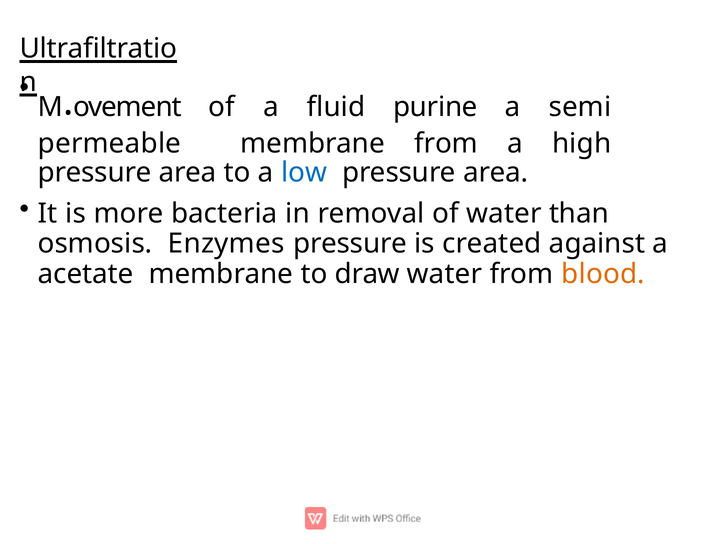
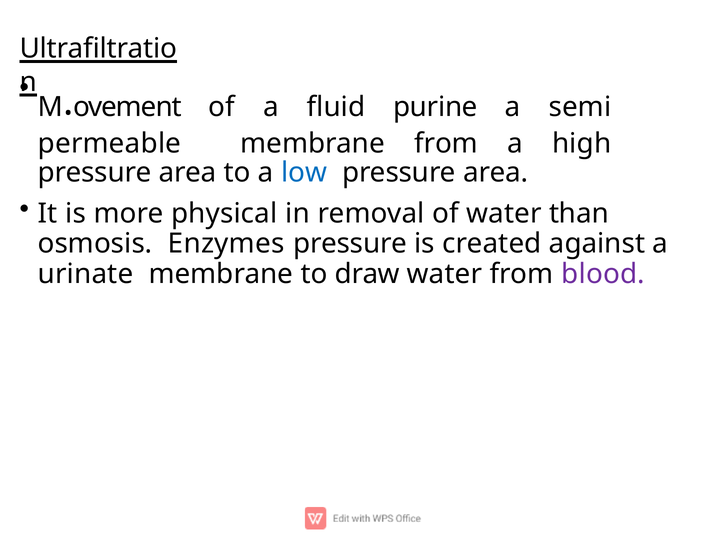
bacteria: bacteria -> physical (224, 213)
acetate: acetate -> urinate (86, 274)
blood colour: orange -> purple (603, 274)
